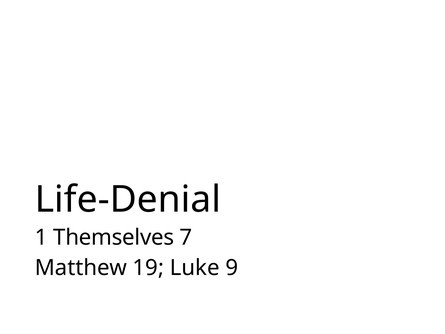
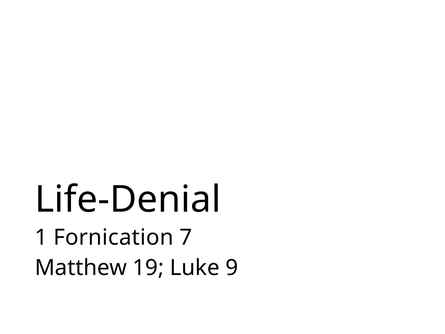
Themselves: Themselves -> Fornication (113, 237)
